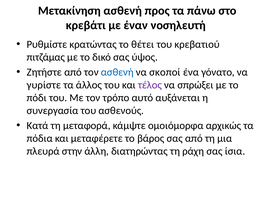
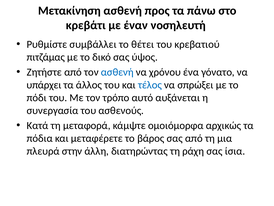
κρατώντας: κρατώντας -> συμβάλλει (93, 44)
σκοποί: σκοποί -> χρόνου (165, 72)
γυρίστε: γυρίστε -> υπάρχει (44, 85)
τέλος colour: purple -> blue (150, 85)
